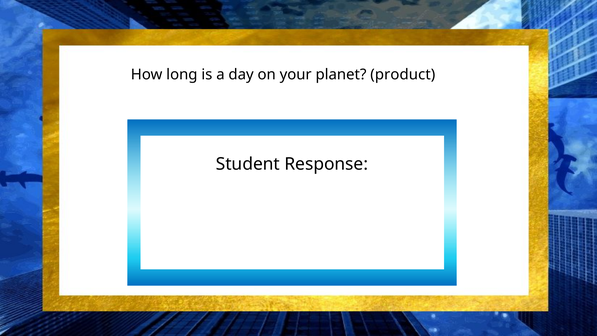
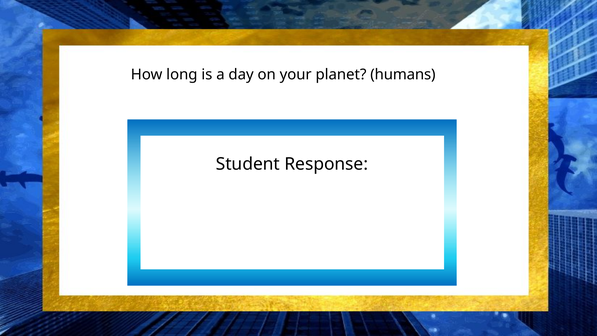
product: product -> humans (403, 75)
